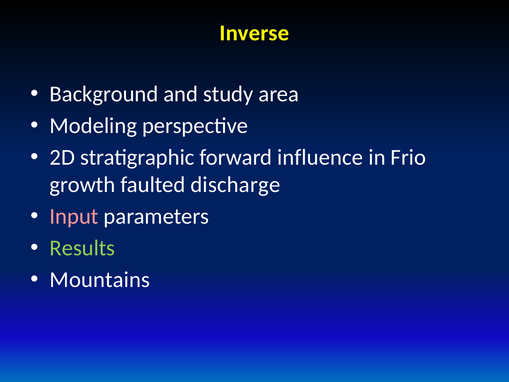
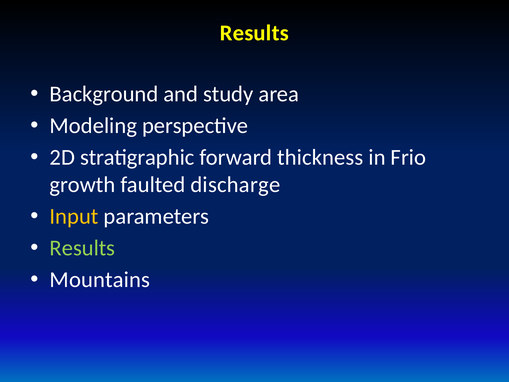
Inverse: Inverse -> Results (254, 33)
influence: influence -> thickness (320, 157)
Input colour: pink -> yellow (74, 216)
